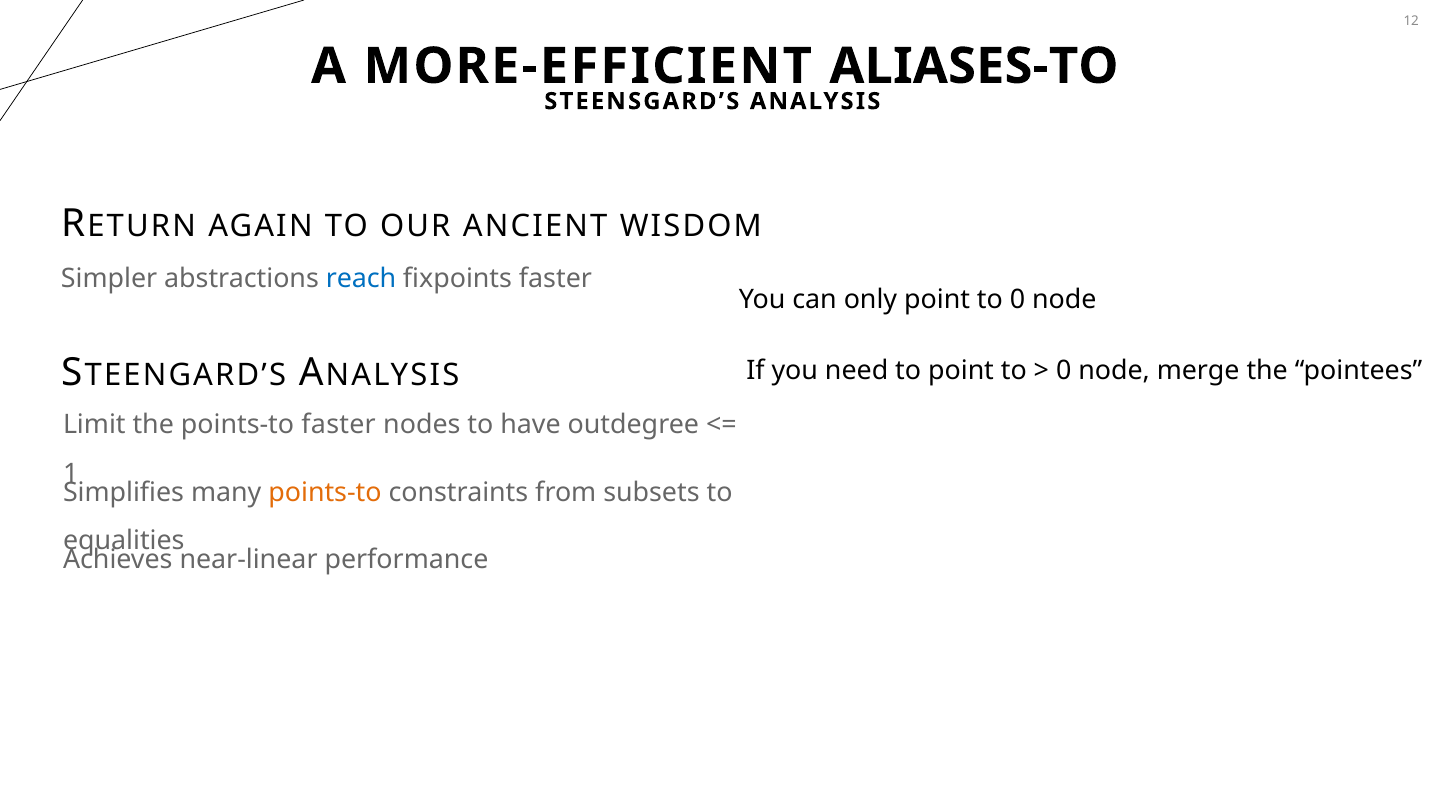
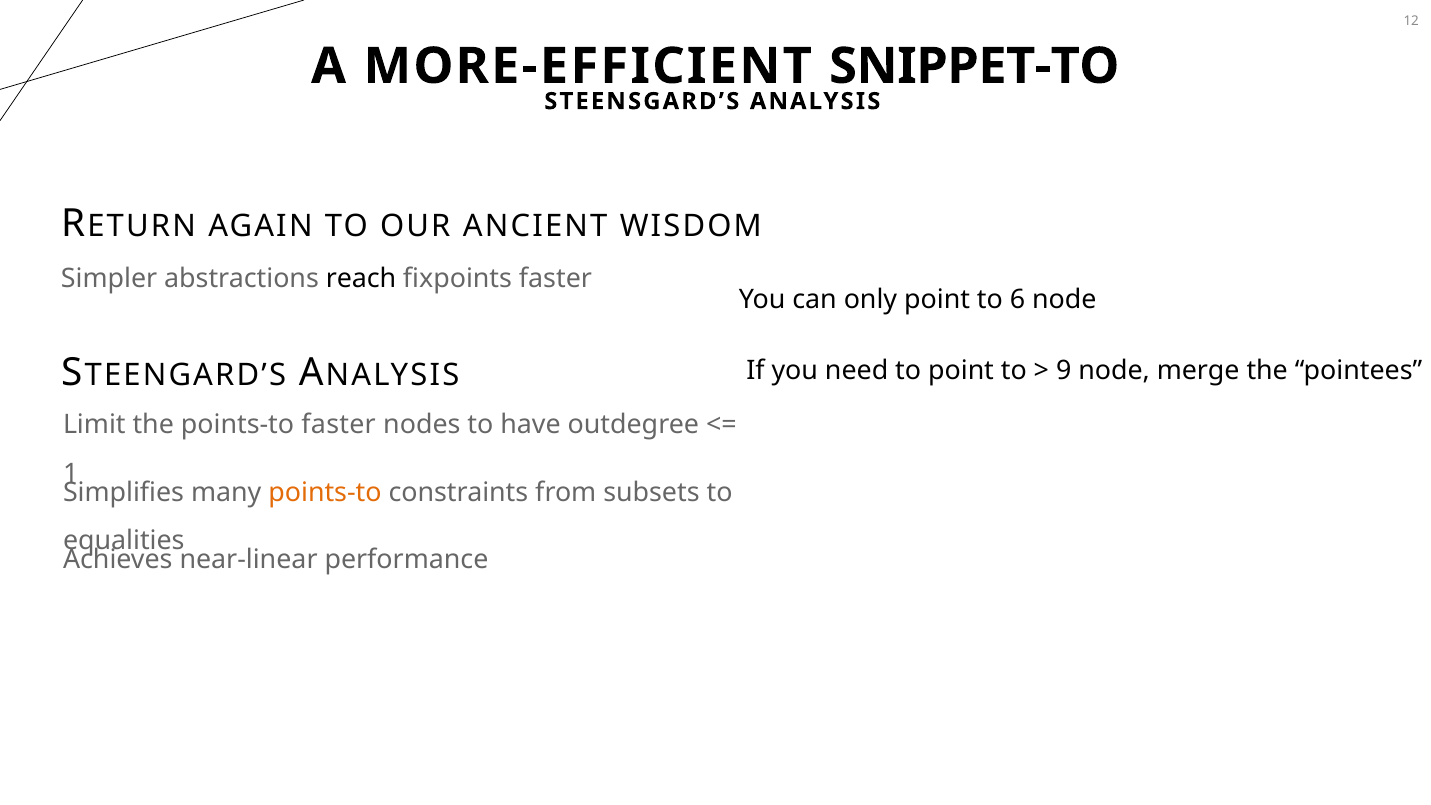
ALIASES-TO: ALIASES-TO -> SNIPPET-TO (974, 66)
reach colour: blue -> black (361, 278)
to 0: 0 -> 6 (1017, 300)
0: 0 -> 9 (1064, 371)
